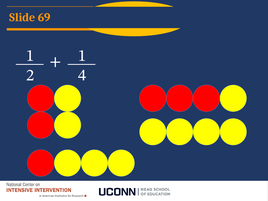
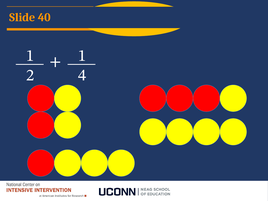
69: 69 -> 40 (44, 17)
